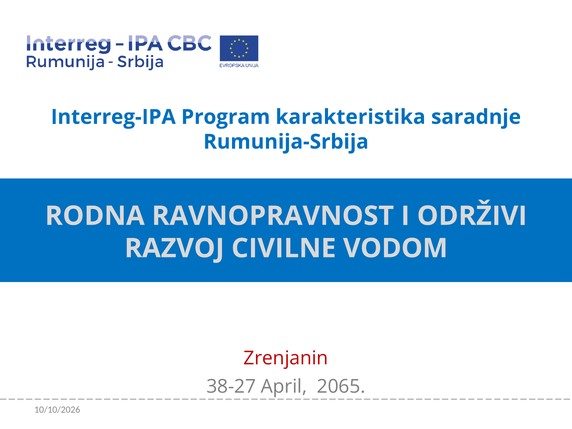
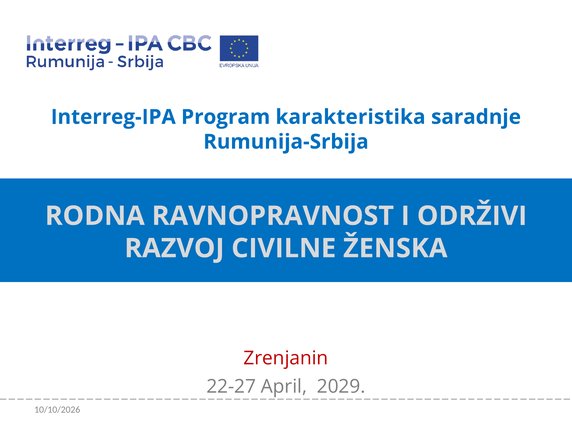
VODOM: VODOM -> ŽENSKA (395, 248)
38-27: 38-27 -> 22-27 (231, 387)
2065: 2065 -> 2029 (341, 387)
